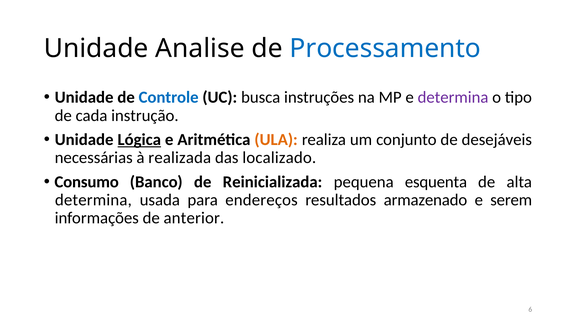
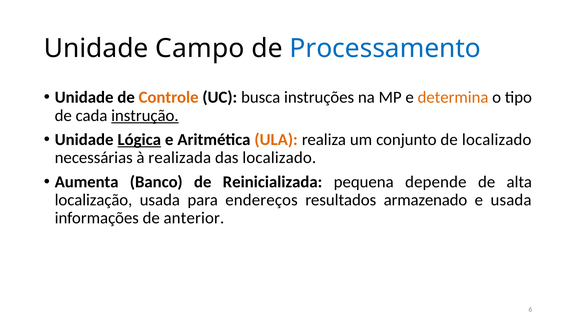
Analise: Analise -> Campo (200, 48)
Controle colour: blue -> orange (169, 97)
determina colour: purple -> orange (453, 97)
instrução underline: none -> present (145, 115)
de desejáveis: desejáveis -> localizado (497, 140)
Consumo: Consumo -> Aumenta (87, 182)
esquenta: esquenta -> depende (436, 182)
determina: determina -> localização (94, 200)
e serem: serem -> usada (511, 200)
